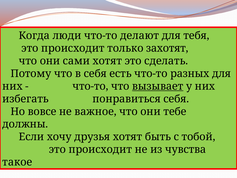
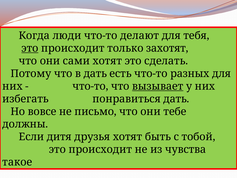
это underline: none -> present (30, 48)
в себя: себя -> дать (95, 73)
понравиться себя: себя -> дать (176, 99)
важное: важное -> письмо (96, 111)
хочу: хочу -> дитя (59, 137)
